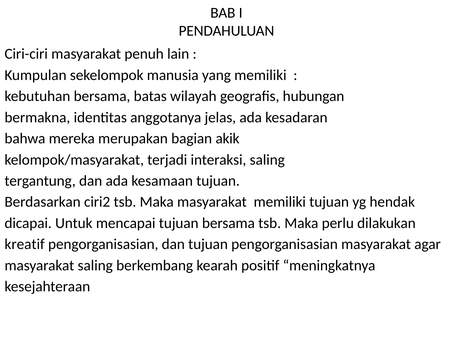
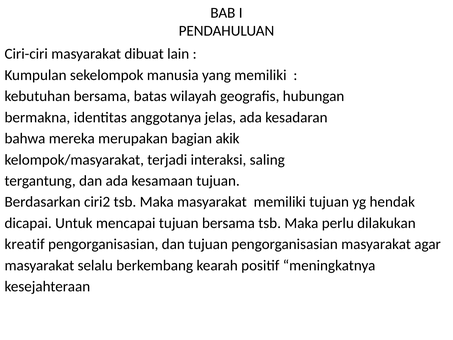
penuh: penuh -> dibuat (144, 54)
masyarakat saling: saling -> selalu (95, 265)
